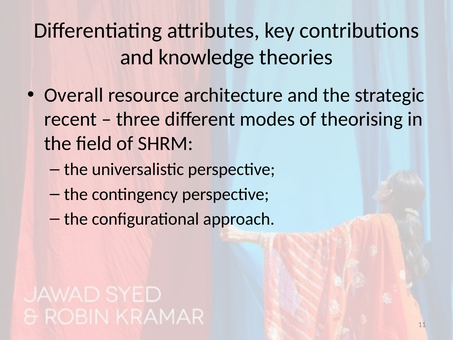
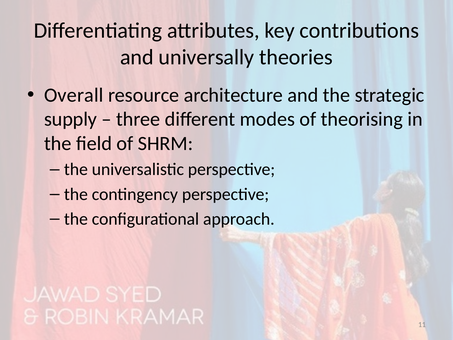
knowledge: knowledge -> universally (206, 57)
recent: recent -> supply (71, 119)
